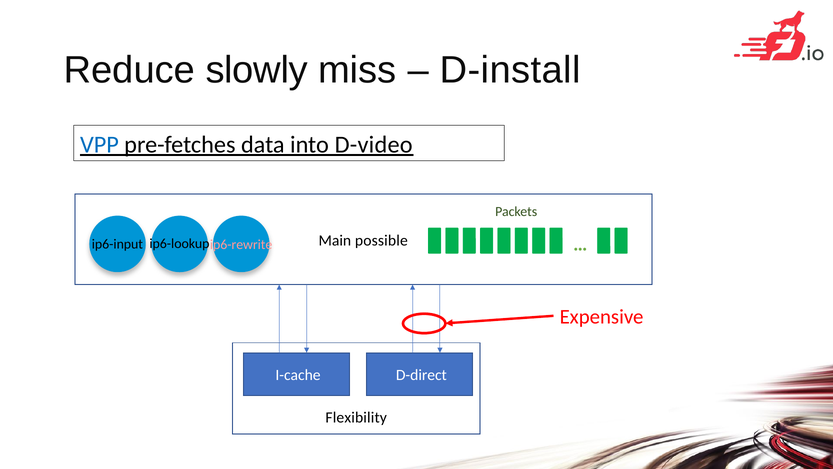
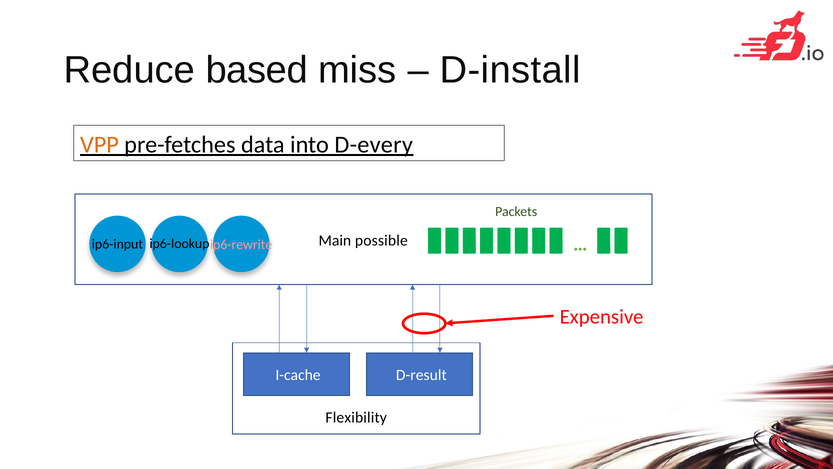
slowly: slowly -> based (257, 70)
VPP colour: blue -> orange (99, 144)
D-video: D-video -> D-every (374, 144)
D-direct: D-direct -> D-result (421, 375)
